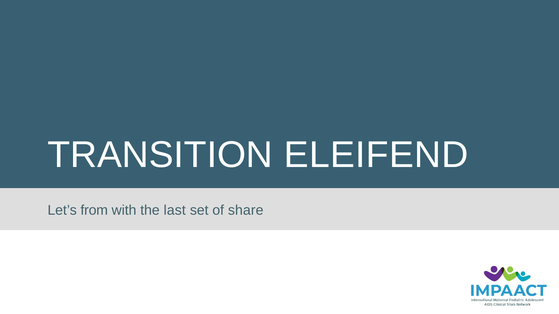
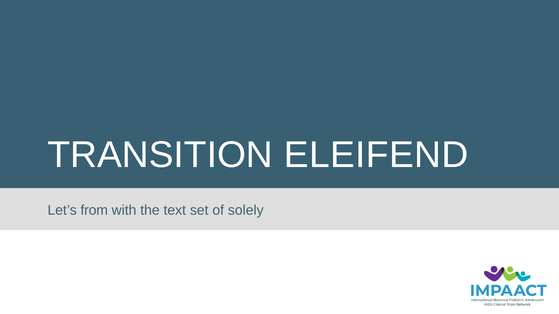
last: last -> text (175, 210)
share: share -> solely (246, 210)
